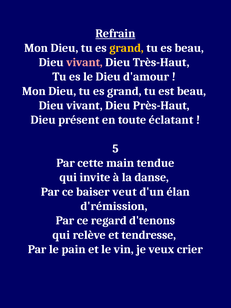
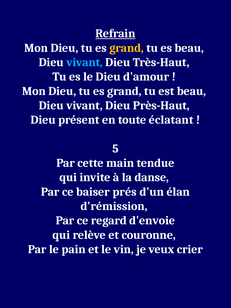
vivant colour: pink -> light blue (85, 62)
veut: veut -> prés (125, 192)
d'tenons: d'tenons -> d'envoie (152, 220)
tendresse: tendresse -> couronne (149, 235)
